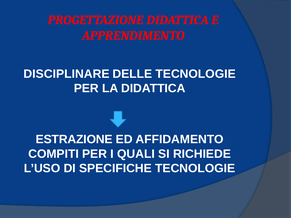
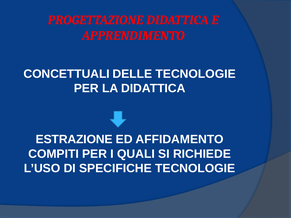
DISCIPLINARE: DISCIPLINARE -> CONCETTUALI (67, 74)
